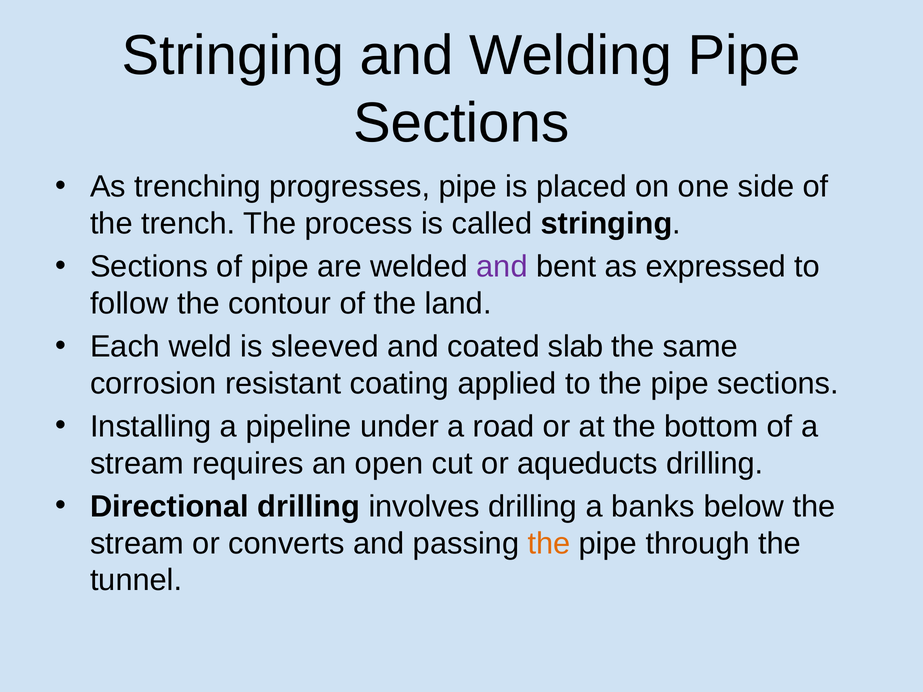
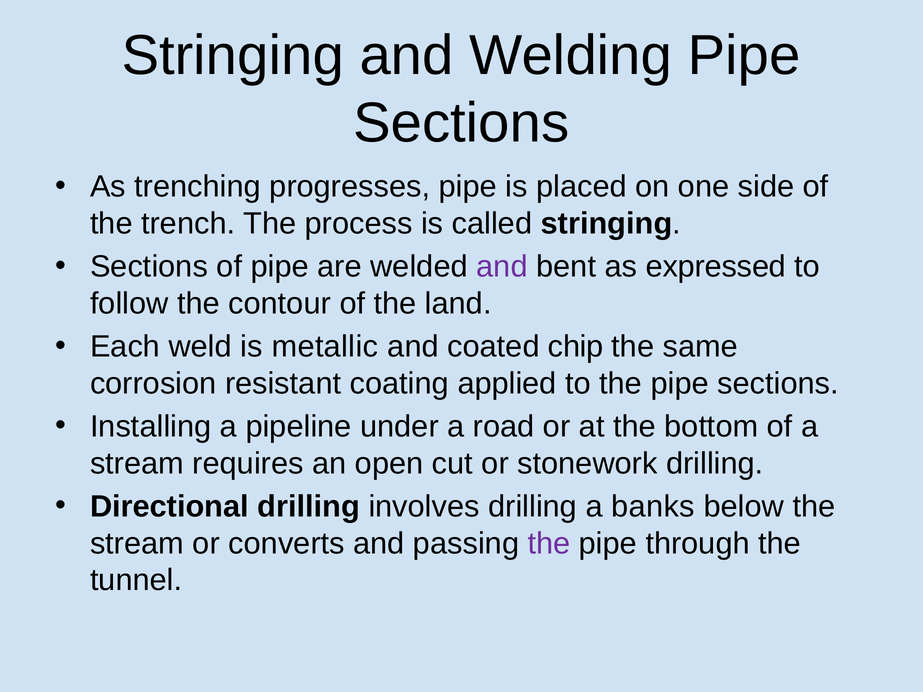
sleeved: sleeved -> metallic (325, 347)
slab: slab -> chip (576, 347)
aqueducts: aqueducts -> stonework (587, 464)
the colour: orange -> purple (549, 544)
